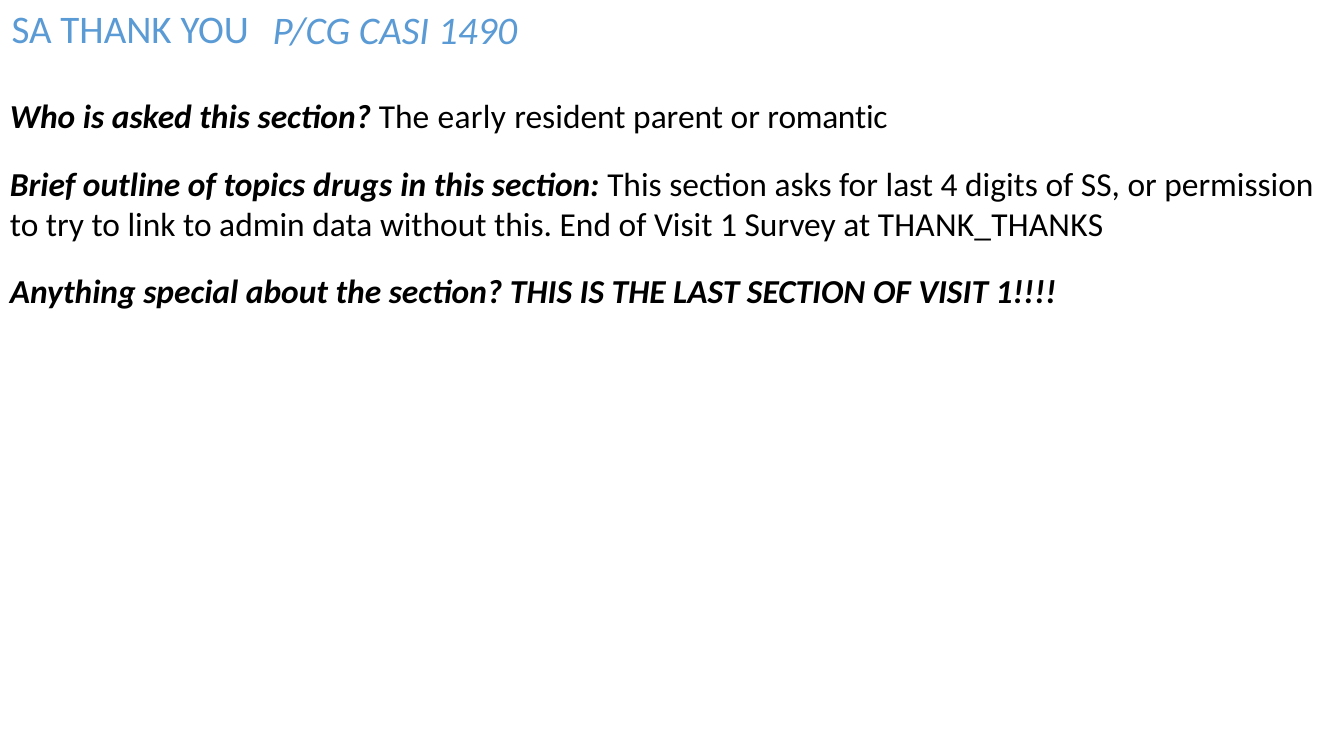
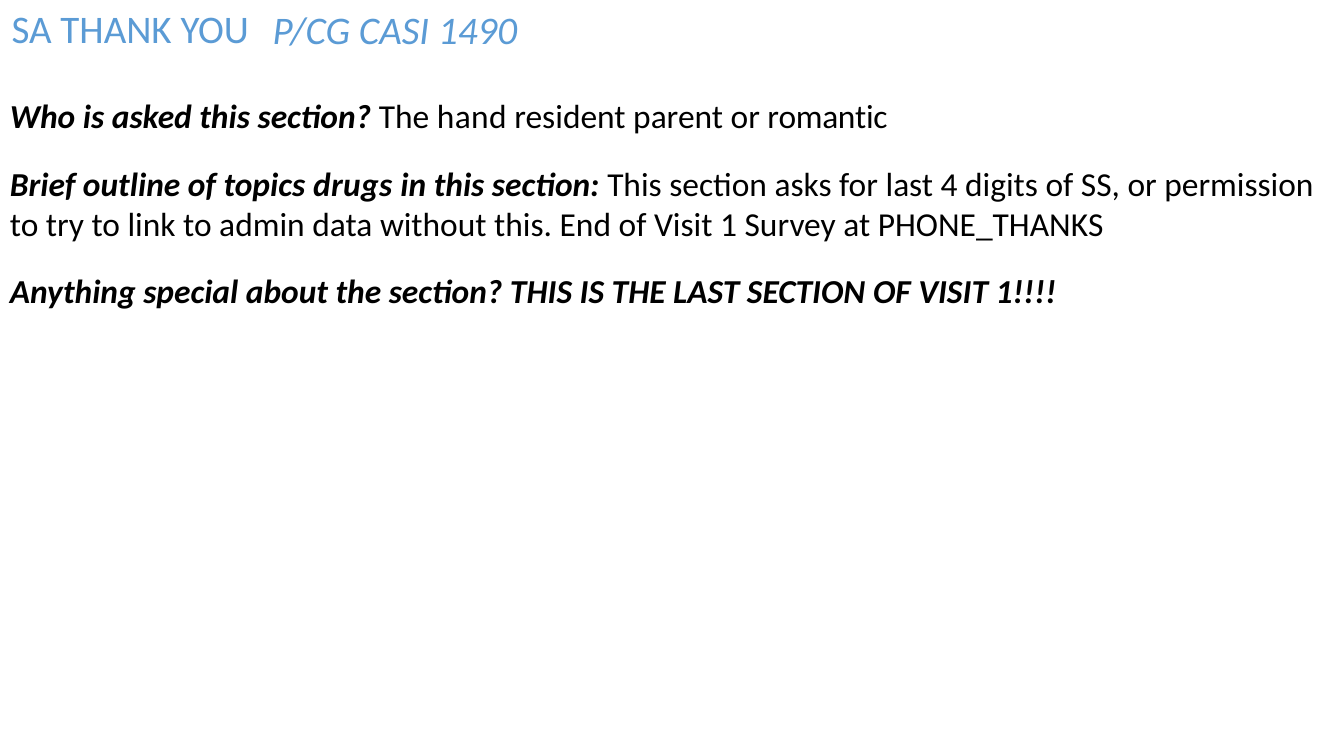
early: early -> hand (472, 117)
THANK_THANKS: THANK_THANKS -> PHONE_THANKS (991, 226)
